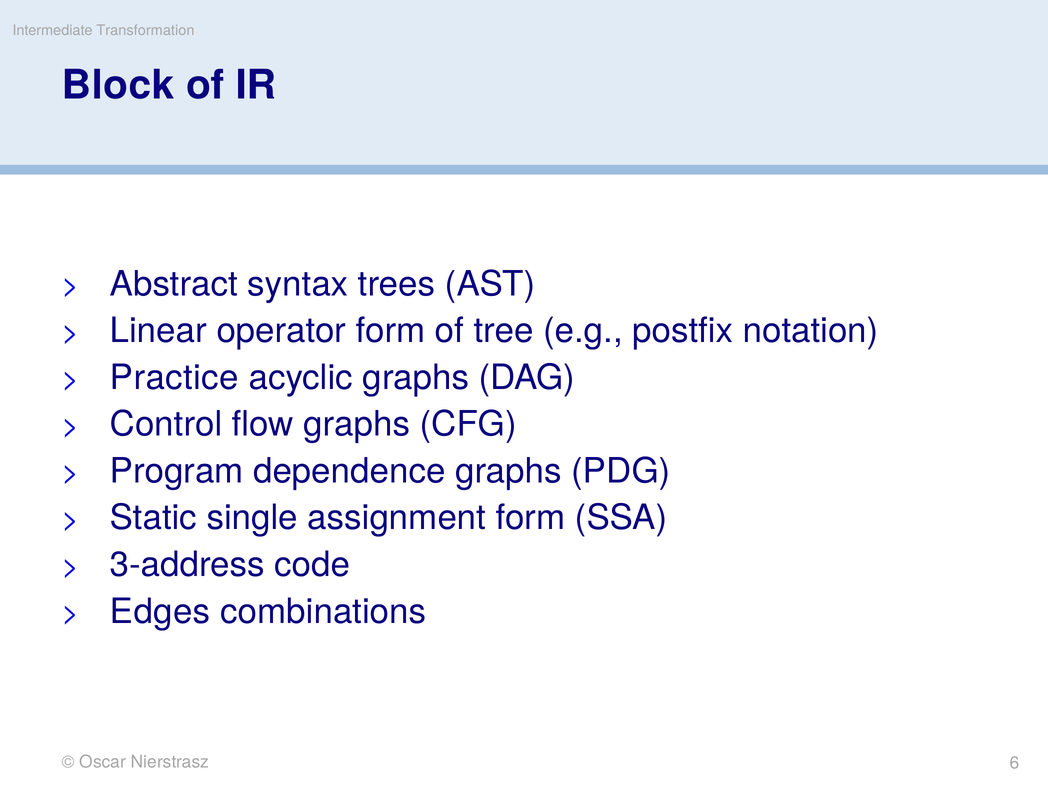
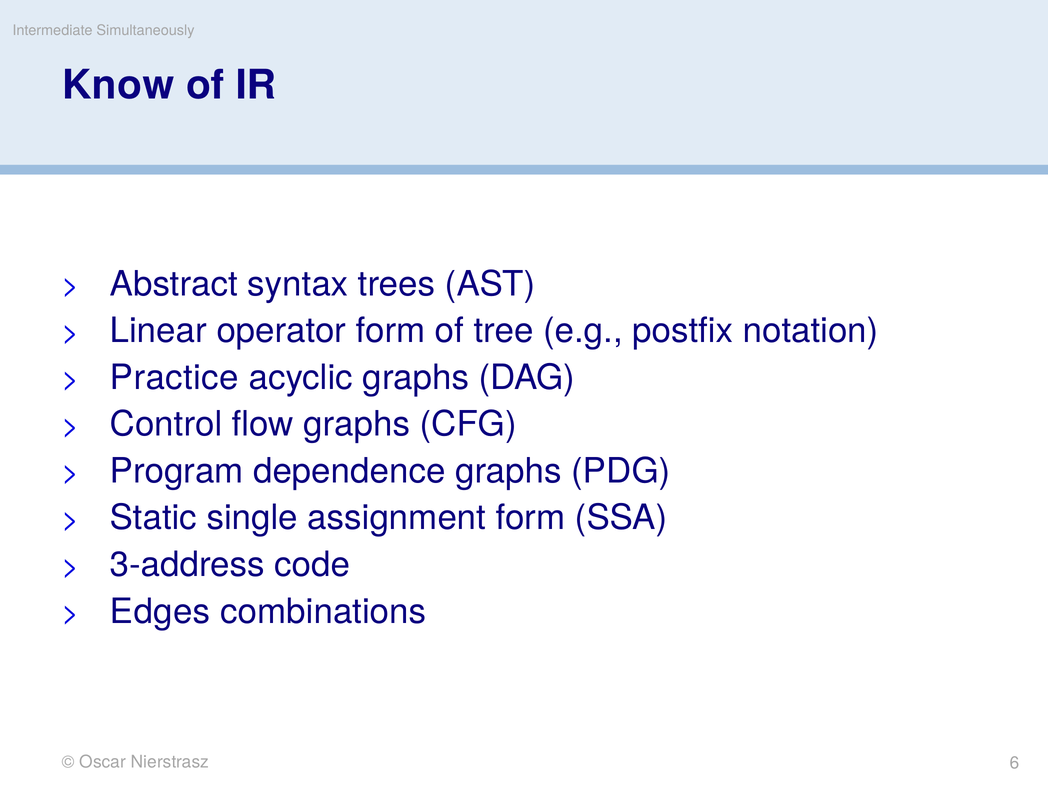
Transformation: Transformation -> Simultaneously (146, 30)
Block: Block -> Know (118, 85)
